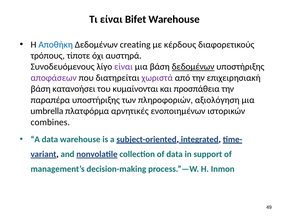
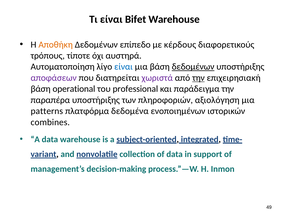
Αποθήκη colour: blue -> orange (56, 45)
creating: creating -> επίπεδο (135, 45)
Συνοδευόμενους: Συνοδευόμενους -> Αυτοματοποίηση (63, 67)
είναι colour: purple -> blue (124, 67)
την underline: none -> present (198, 78)
κατανοήσει: κατανοήσει -> operational (74, 89)
κυμαίνονται: κυμαίνονται -> professional (135, 89)
προσπάθεια: προσπάθεια -> παράδειγμα (197, 89)
umbrella: umbrella -> patterns (47, 111)
αρνητικές: αρνητικές -> δεδομένα (130, 111)
